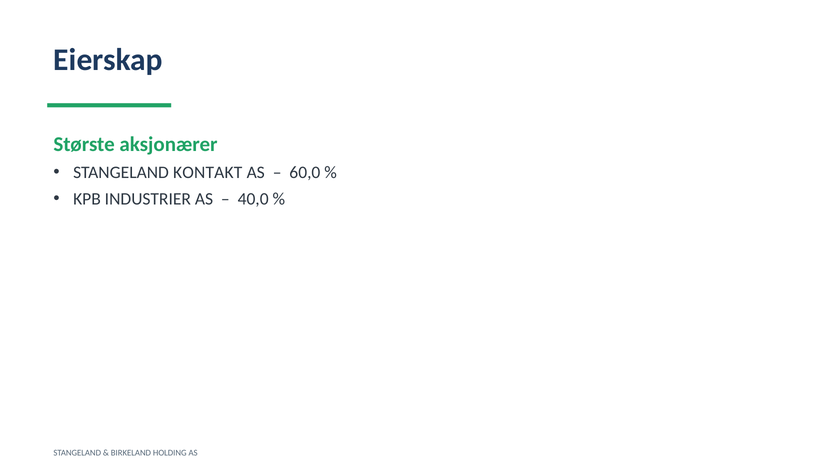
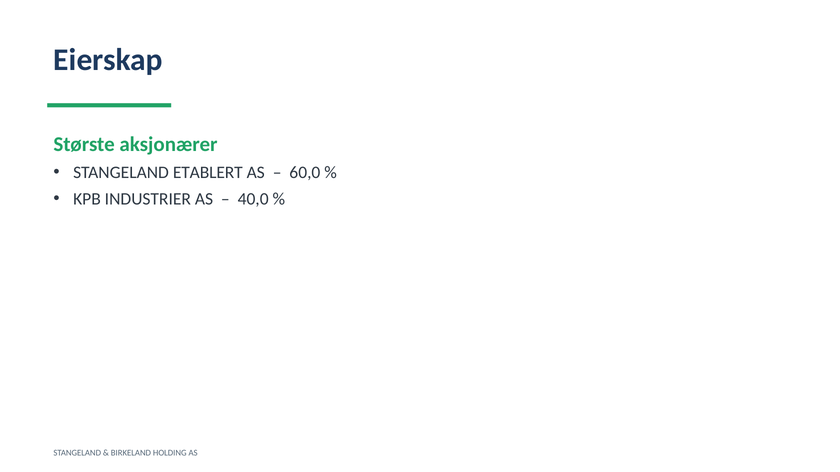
KONTAKT: KONTAKT -> ETABLERT (208, 173)
